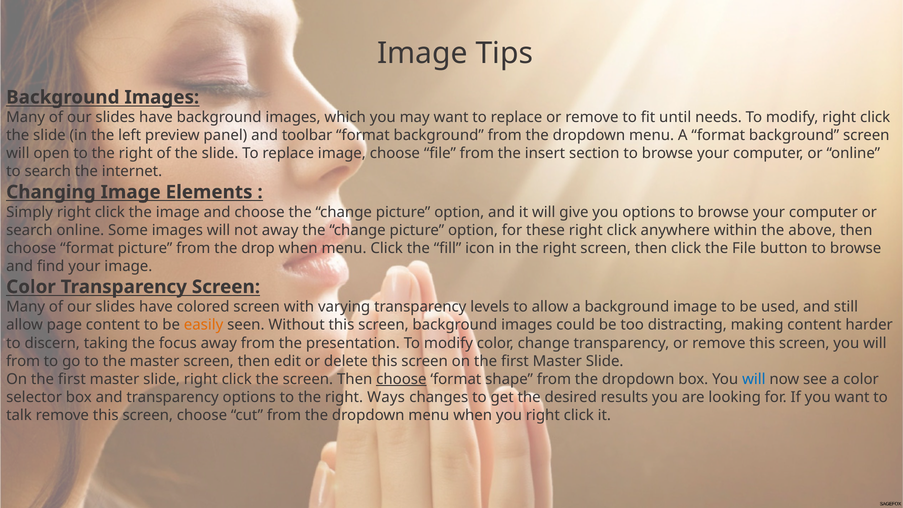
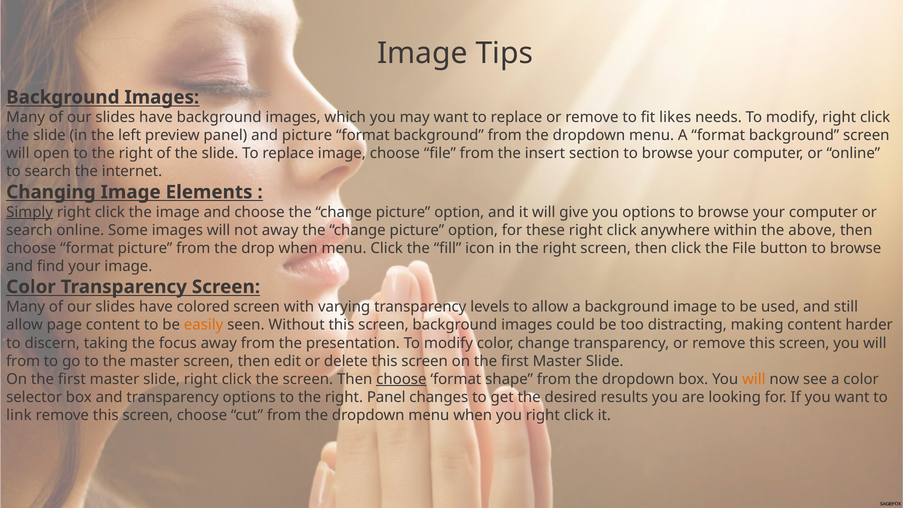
until: until -> likes (675, 117)
and toolbar: toolbar -> picture (307, 135)
Simply underline: none -> present (30, 212)
will colour: blue -> orange (754, 379)
right Ways: Ways -> Panel (386, 397)
talk: talk -> link (19, 415)
